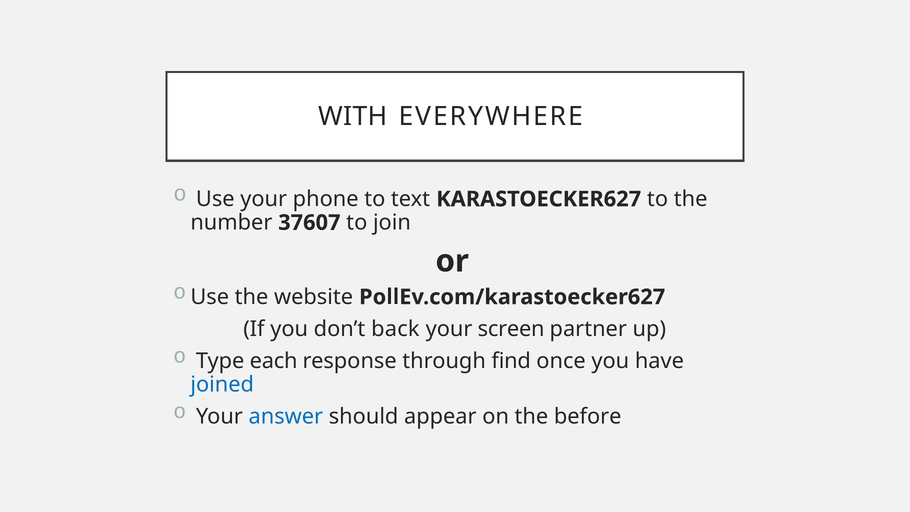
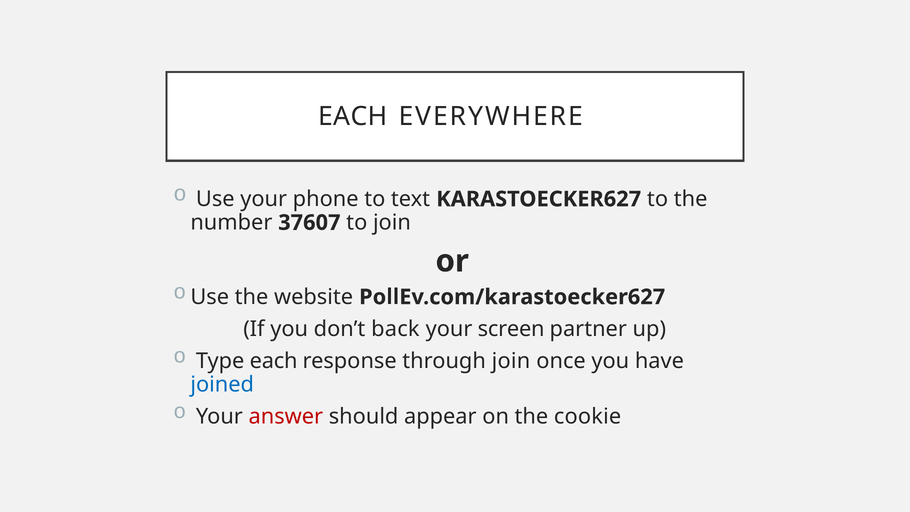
WITH: WITH -> EACH (353, 116)
through find: find -> join (511, 361)
answer colour: blue -> red (286, 417)
before: before -> cookie (588, 417)
